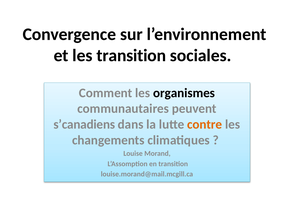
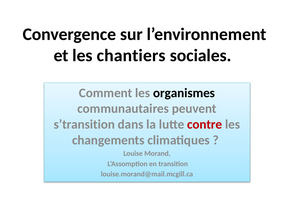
les transition: transition -> chantiers (131, 55)
s’canadiens: s’canadiens -> s’transition (84, 124)
contre colour: orange -> red (205, 124)
